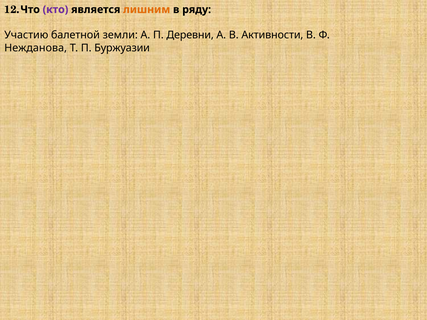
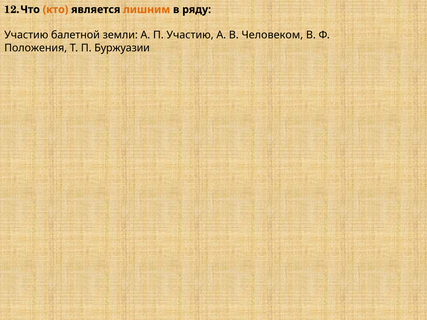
кто colour: purple -> orange (55, 10)
П Деревни: Деревни -> Участию (190, 35)
Активности: Активности -> Человеком (272, 35)
Нежданова: Нежданова -> Положения (36, 48)
